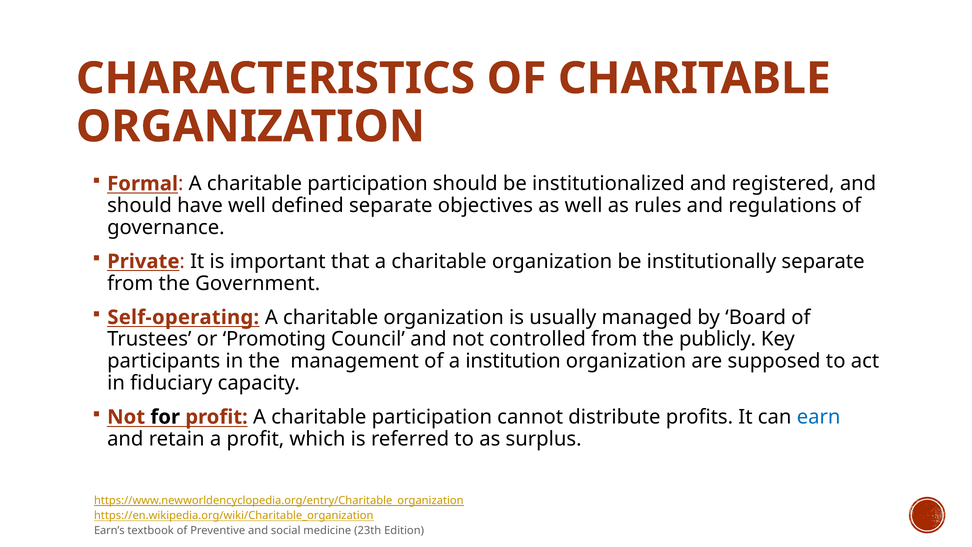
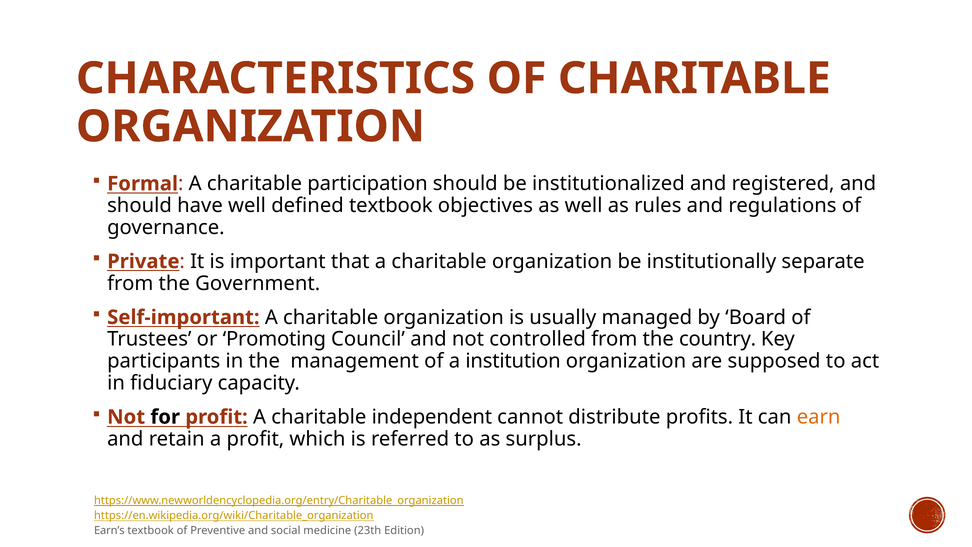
defined separate: separate -> textbook (391, 205)
Self-operating: Self-operating -> Self-important (183, 317)
publicly: publicly -> country (718, 339)
profit A charitable participation: participation -> independent (432, 417)
earn colour: blue -> orange (819, 417)
